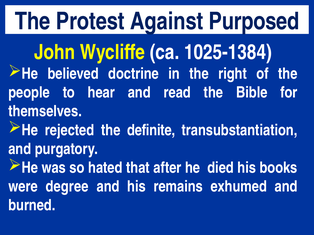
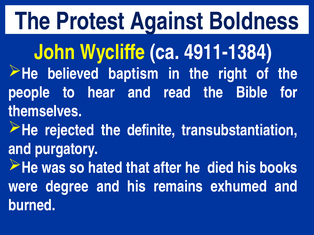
Purposed: Purposed -> Boldness (254, 21)
1025-1384: 1025-1384 -> 4911-1384 (228, 52)
doctrine: doctrine -> baptism (133, 74)
